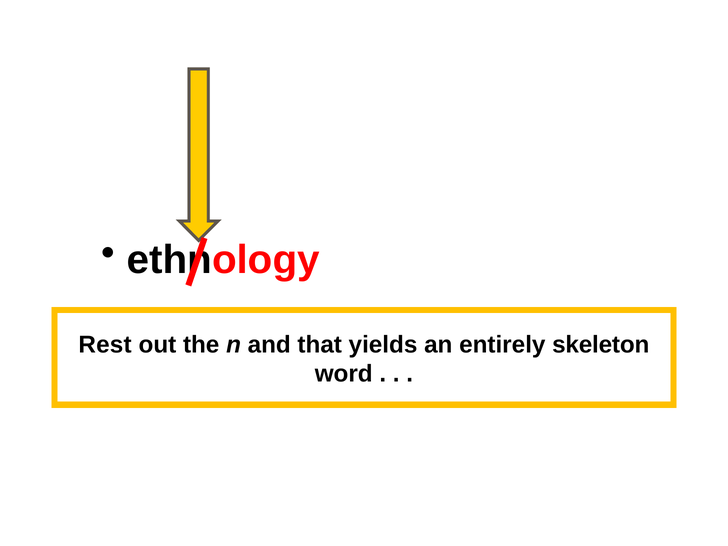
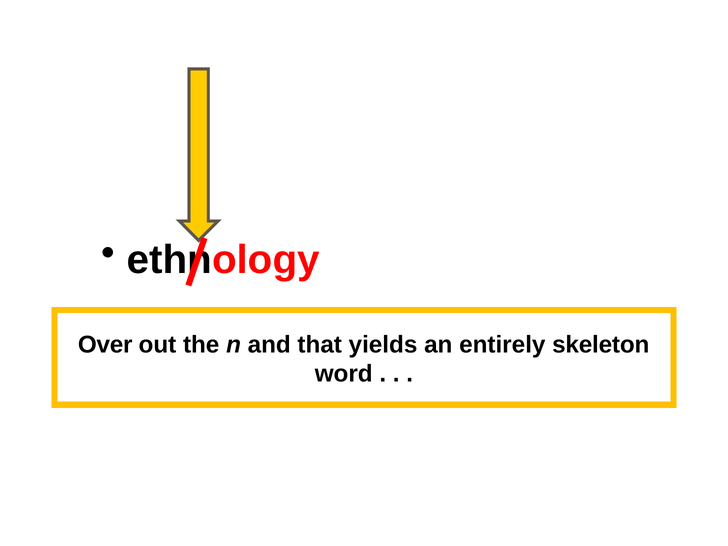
Rest: Rest -> Over (105, 345)
